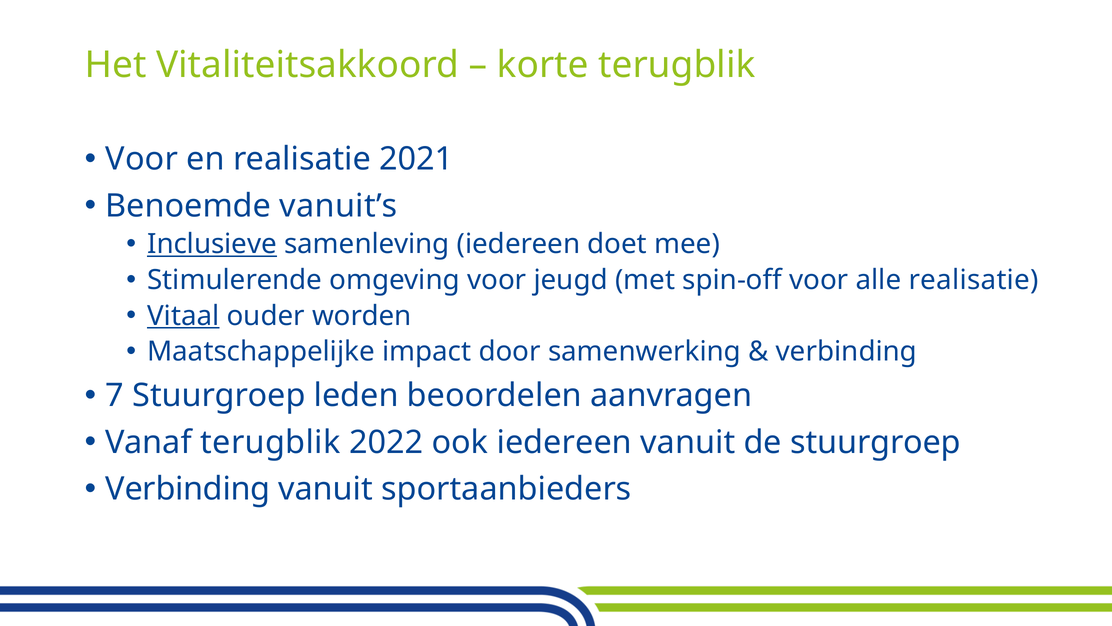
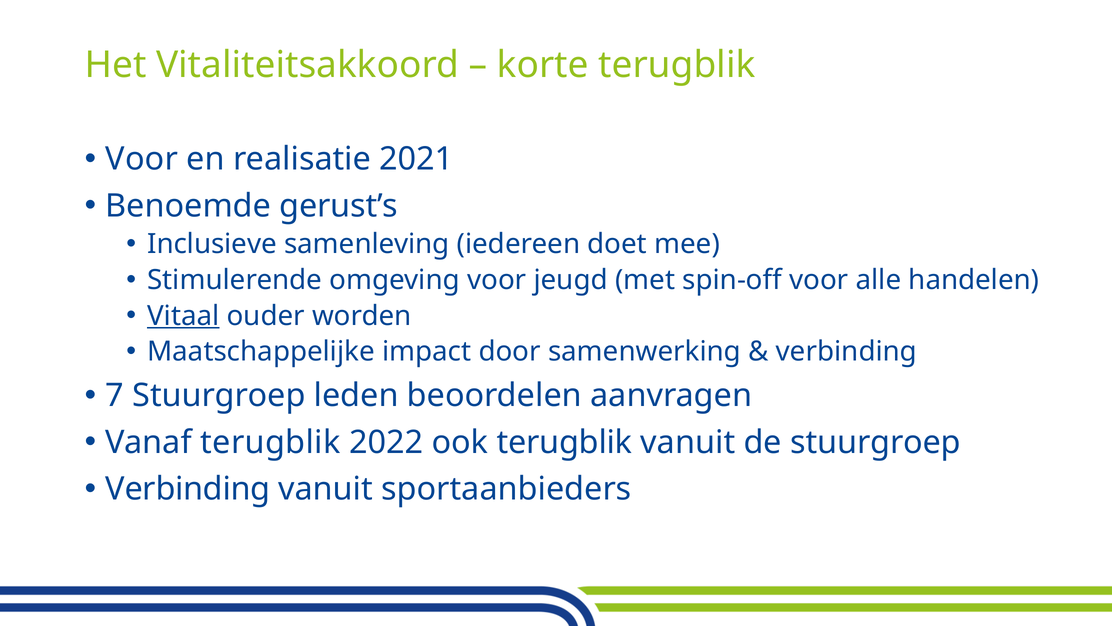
vanuit’s: vanuit’s -> gerust’s (339, 206)
Inclusieve underline: present -> none (212, 244)
alle realisatie: realisatie -> handelen (974, 280)
ook iedereen: iedereen -> terugblik (564, 442)
